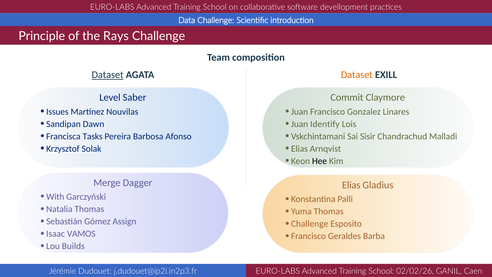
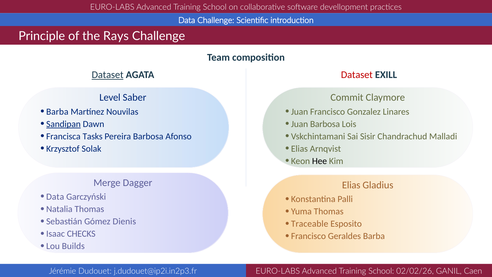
Dataset colour: orange -> red (357, 75)
Issues: Issues -> Barba (57, 112)
Sandipan underline: none -> present (63, 124)
Juan Identify: Identify -> Barbosa (325, 124)
With: With -> Data (55, 197)
Assign: Assign -> Dienis (124, 221)
Challenge: Challenge -> Traceable (310, 224)
VAMOS: VAMOS -> CHECKS (81, 234)
